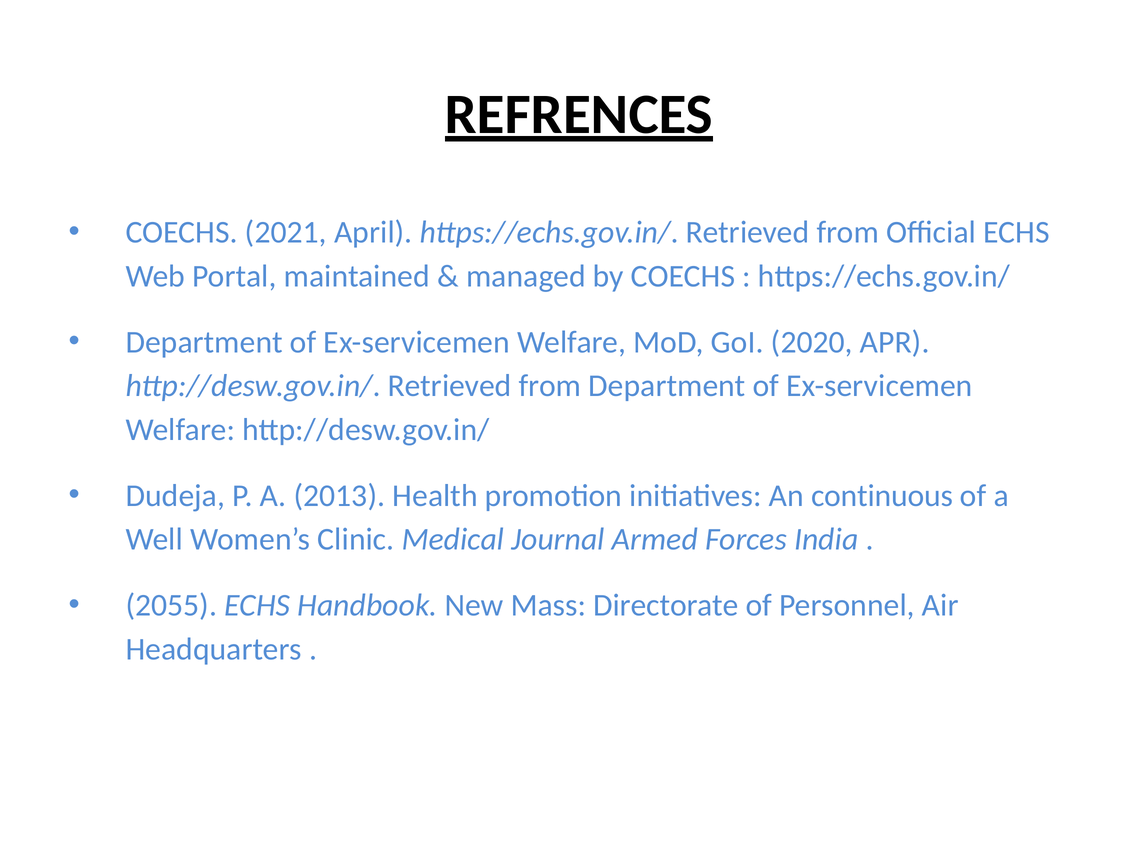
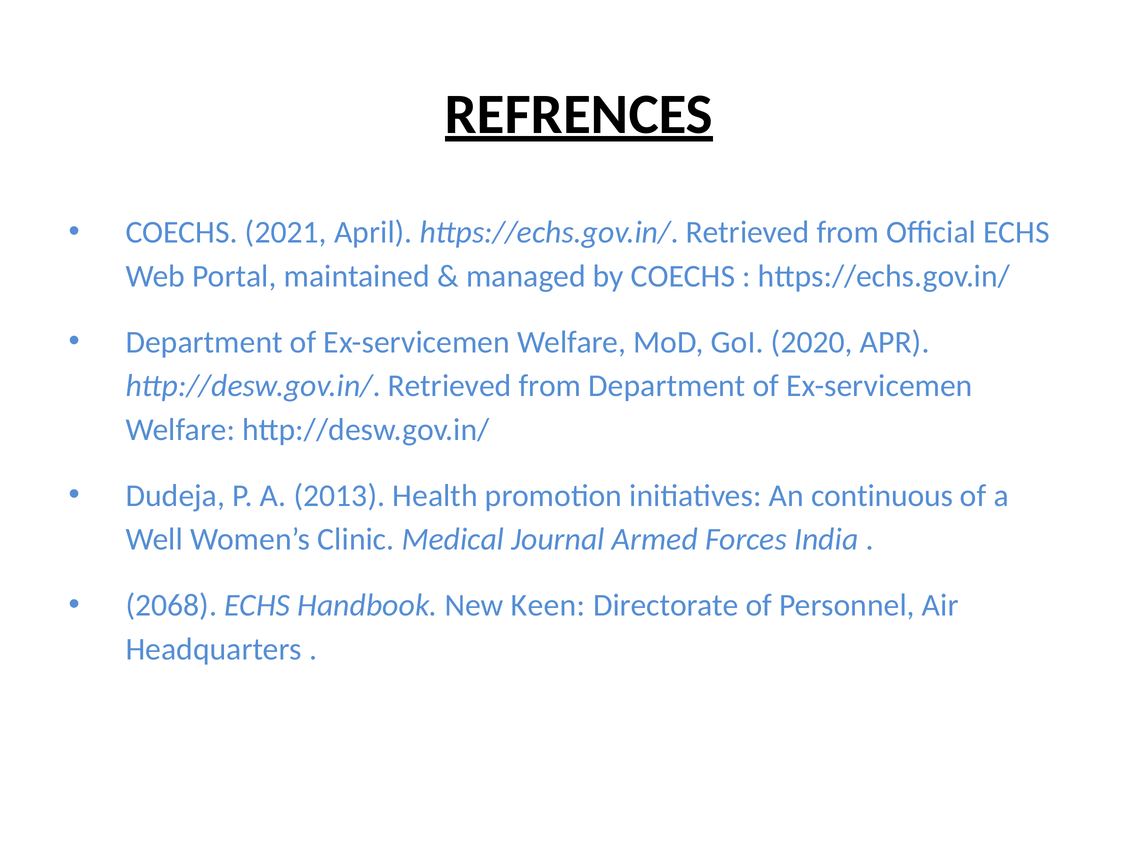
2055: 2055 -> 2068 (171, 606)
Mass: Mass -> Keen (548, 606)
